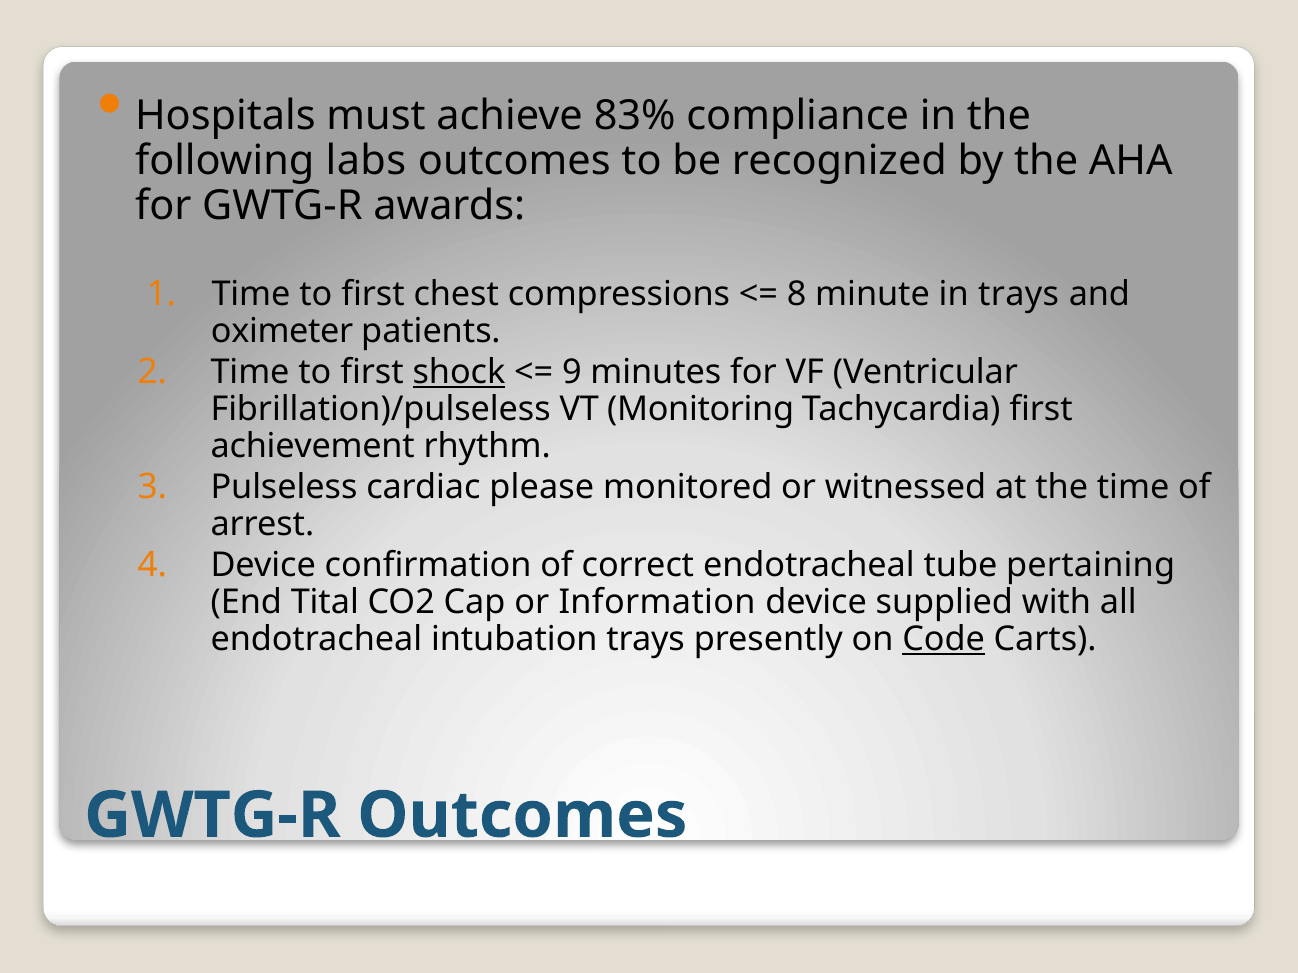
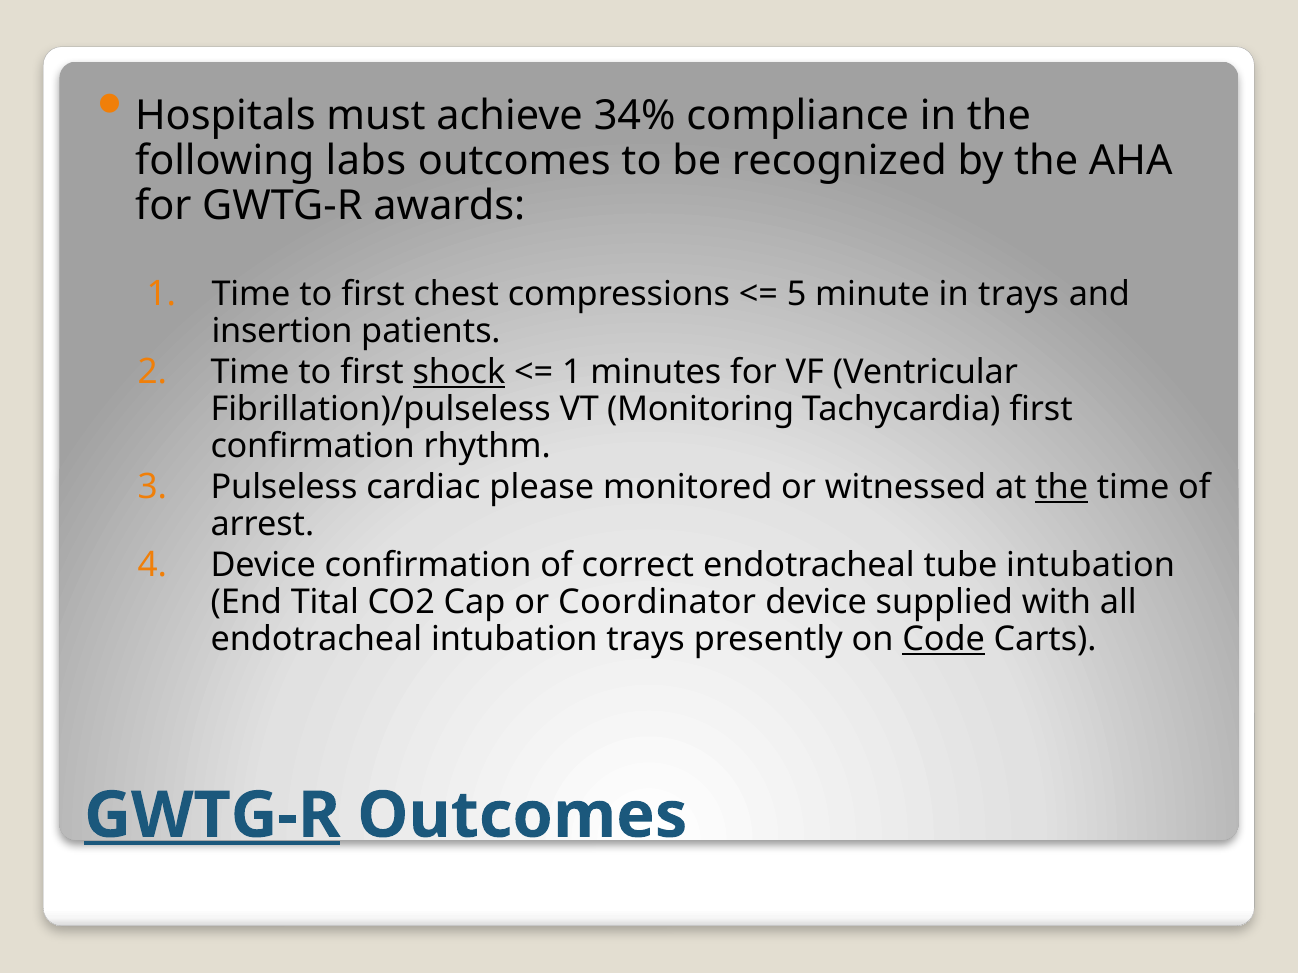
83%: 83% -> 34% (635, 116)
8: 8 -> 5 (797, 295)
oximeter: oximeter -> insertion (282, 332)
9: 9 -> 1 (572, 373)
achievement: achievement -> confirmation (313, 447)
the underline: none -> present (1062, 488)
tube pertaining: pertaining -> intubation (1091, 566)
Information: Information -> Coordinator (657, 603)
GWTG-R underline: none -> present (212, 816)
